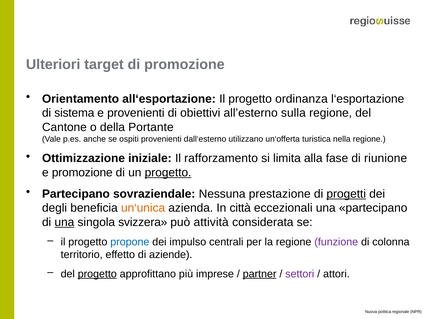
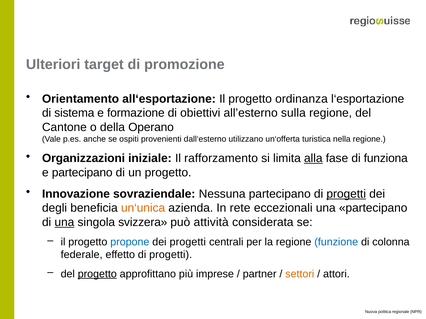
e provenienti: provenienti -> formazione (136, 113)
Portante: Portante -> Operano (151, 127)
Ottimizzazione: Ottimizzazione -> Organizzazioni (84, 159)
alla underline: none -> present (313, 159)
riunione: riunione -> funziona (386, 159)
e promozione: promozione -> partecipano (82, 173)
progetto underline: present -> none (168, 173)
Partecipano: Partecipano -> Innovazione (76, 194)
Nessuna prestazione: prestazione -> partecipano (280, 194)
città: città -> rete (240, 208)
dei impulso: impulso -> progetti (188, 242)
funzione colour: purple -> blue (336, 242)
territorio: territorio -> federale (82, 255)
effetto di aziende: aziende -> progetti (171, 255)
partner underline: present -> none (260, 274)
settori colour: purple -> orange (300, 274)
